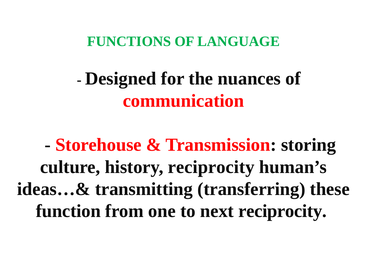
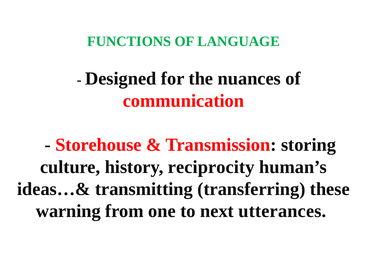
function: function -> warning (68, 211)
next reciprocity: reciprocity -> utterances (282, 211)
